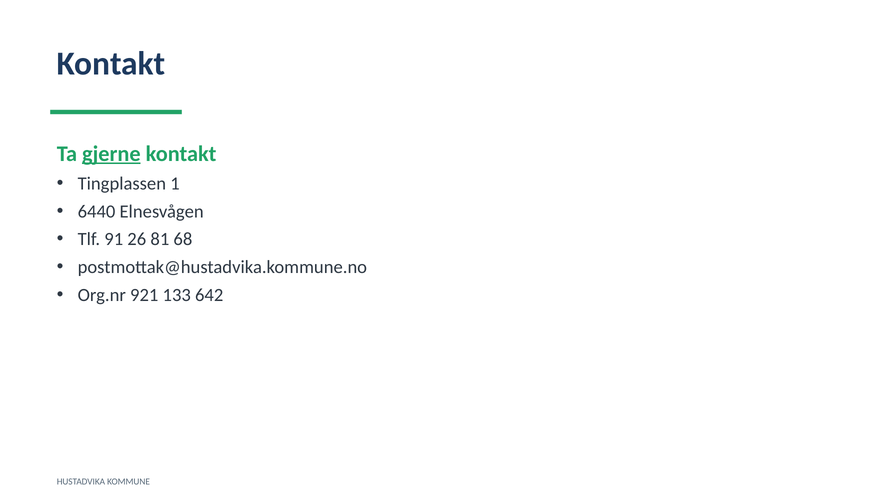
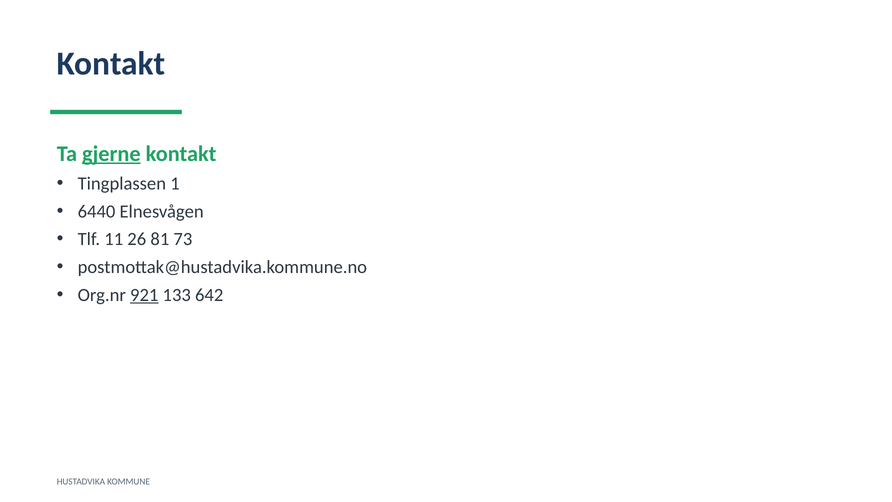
91: 91 -> 11 (114, 239)
68: 68 -> 73 (183, 239)
921 underline: none -> present (144, 295)
